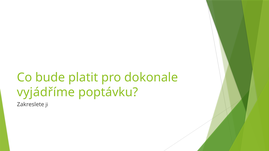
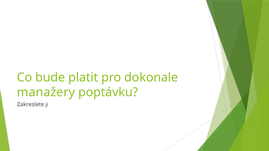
vyjádříme: vyjádříme -> manažery (46, 92)
